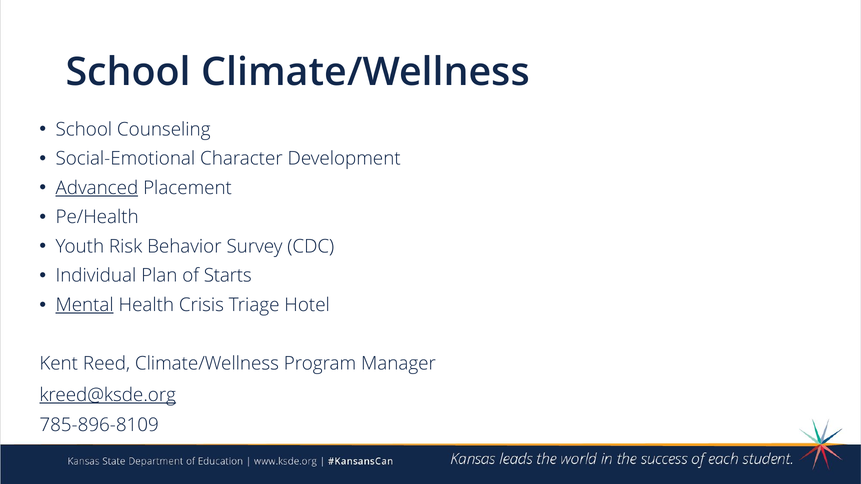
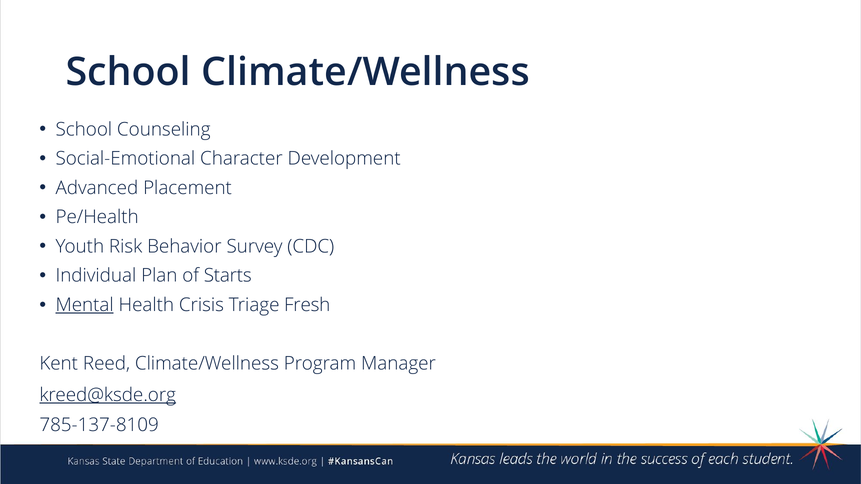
Advanced underline: present -> none (97, 188)
Hotel: Hotel -> Fresh (307, 305)
785-896-8109: 785-896-8109 -> 785-137-8109 (99, 425)
